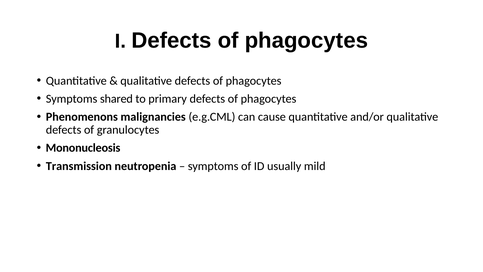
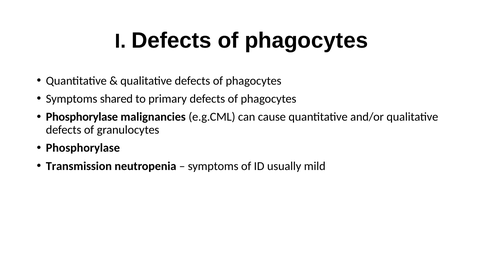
Phenomenons: Phenomenons -> Phosphorylase (82, 117)
Mononucleosis: Mononucleosis -> Phosphorylase (83, 148)
